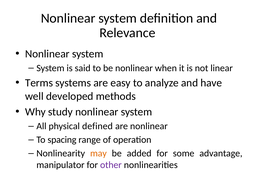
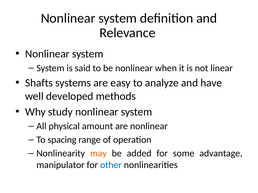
Terms: Terms -> Shafts (39, 83)
defined: defined -> amount (97, 127)
other colour: purple -> blue (111, 165)
